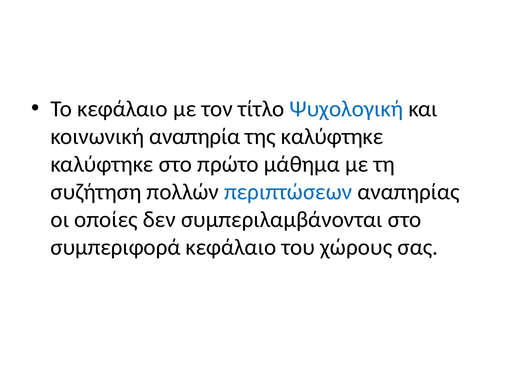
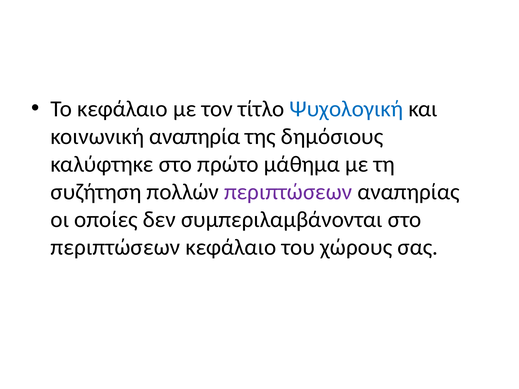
της καλύφτηκε: καλύφτηκε -> δημόσιους (332, 137)
περιπτώσεων colour: blue -> purple (288, 192)
συμπεριφορά: συμπεριφορά -> περιπτώσεων (115, 247)
